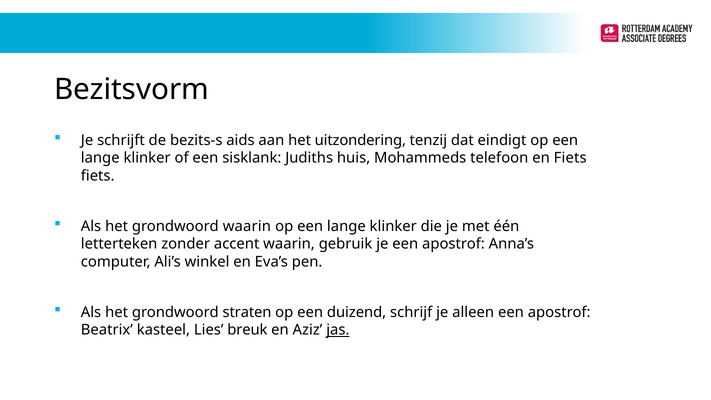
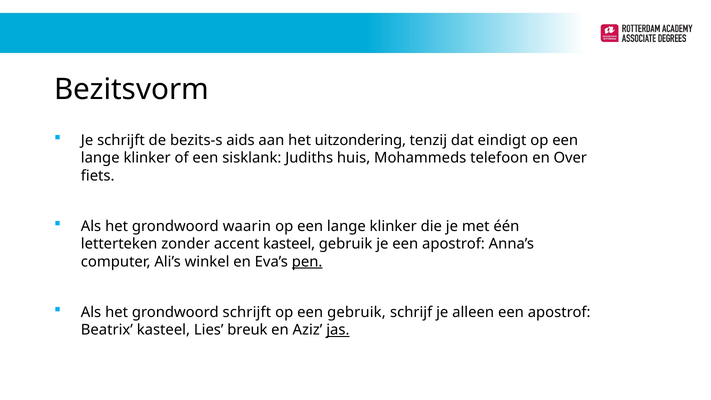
en Fiets: Fiets -> Over (570, 158)
accent waarin: waarin -> kasteel (289, 244)
pen underline: none -> present (307, 262)
grondwoord straten: straten -> schrijft (247, 312)
een duizend: duizend -> gebruik (356, 312)
